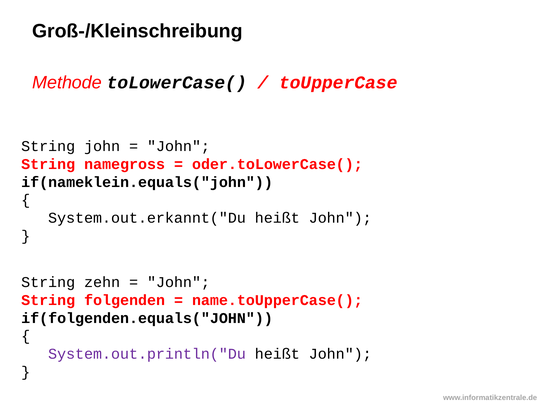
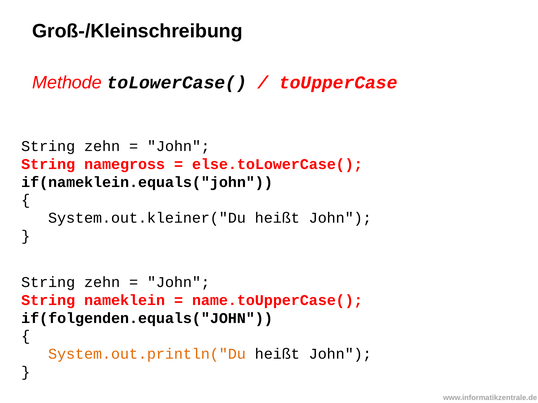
john: john -> zehn (102, 146)
oder.toLowerCase(: oder.toLowerCase( -> else.toLowerCase( (277, 164)
System.out.erkannt("Du: System.out.erkannt("Du -> System.out.kleiner("Du (147, 218)
folgenden: folgenden -> nameklein (125, 301)
System.out.println("Du colour: purple -> orange (147, 354)
